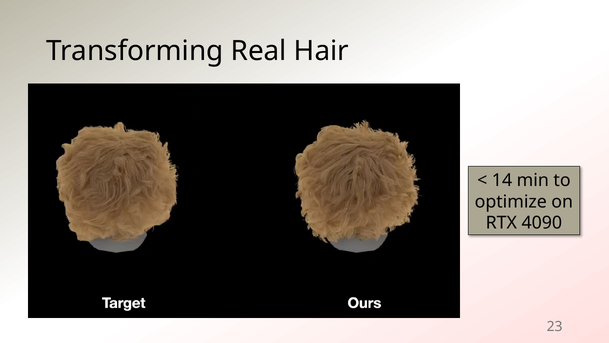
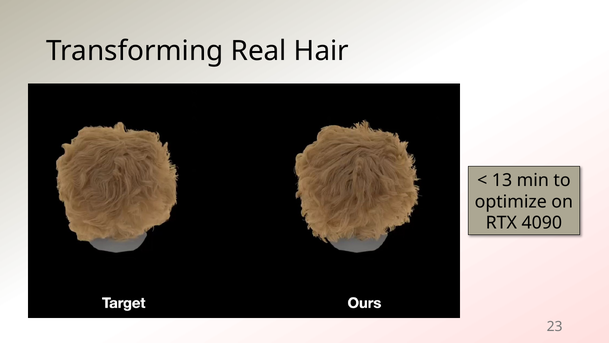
14: 14 -> 13 (502, 180)
